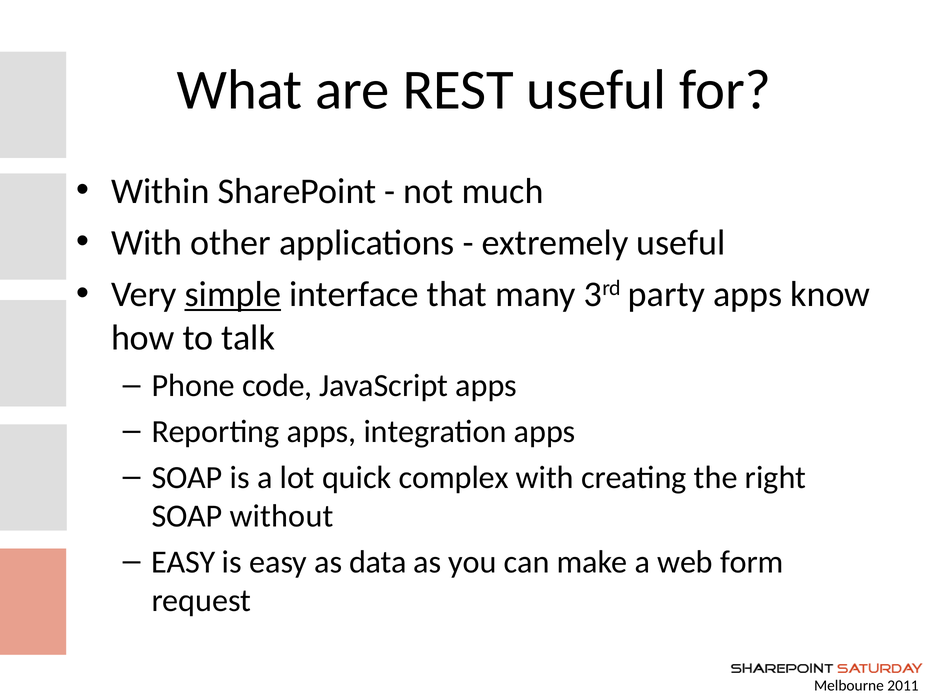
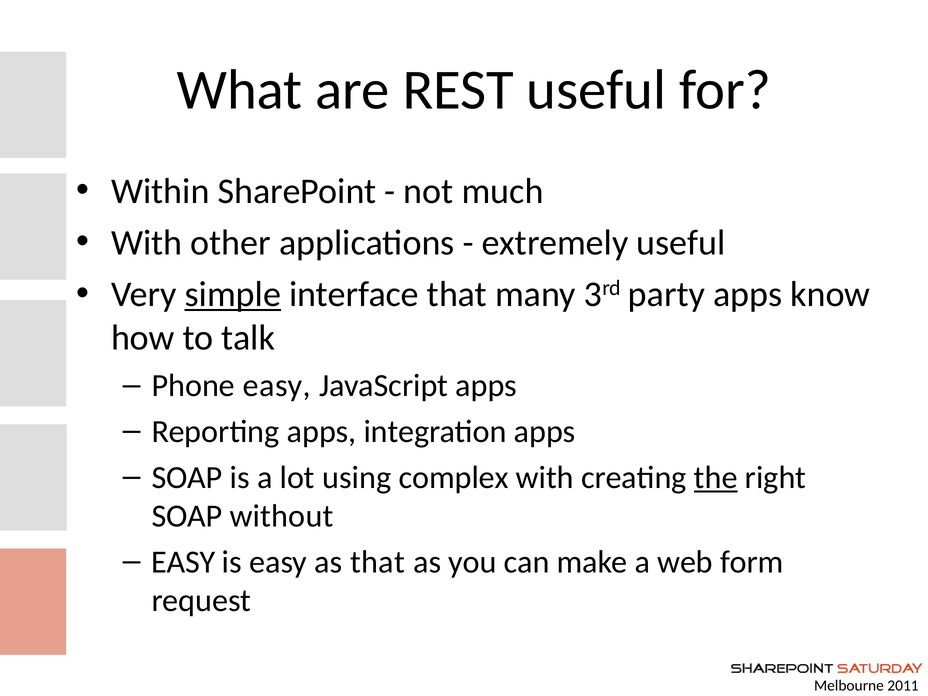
Phone code: code -> easy (277, 386)
quick: quick -> using (357, 477)
the underline: none -> present (716, 477)
as data: data -> that (378, 562)
